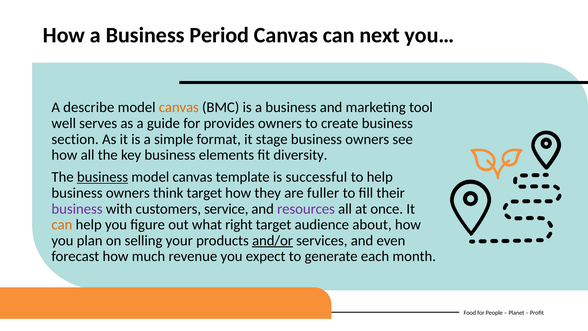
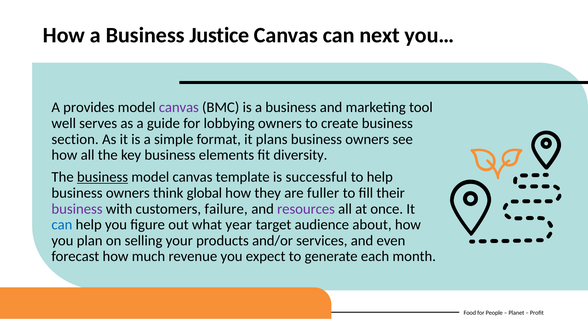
Period: Period -> Justice (219, 35)
describe: describe -> provides (89, 107)
canvas colour: orange -> purple (179, 107)
provides: provides -> lobbying (229, 123)
stage: stage -> plans (272, 139)
think target: target -> global (204, 193)
service: service -> failure (226, 209)
can colour: orange -> blue (62, 225)
right: right -> year (239, 225)
and/or underline: present -> none (273, 240)
